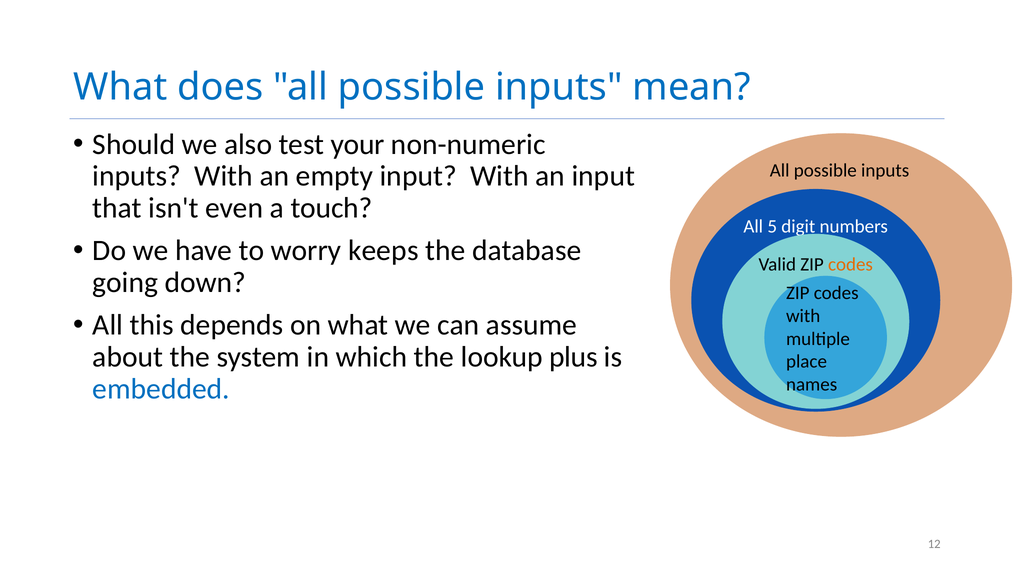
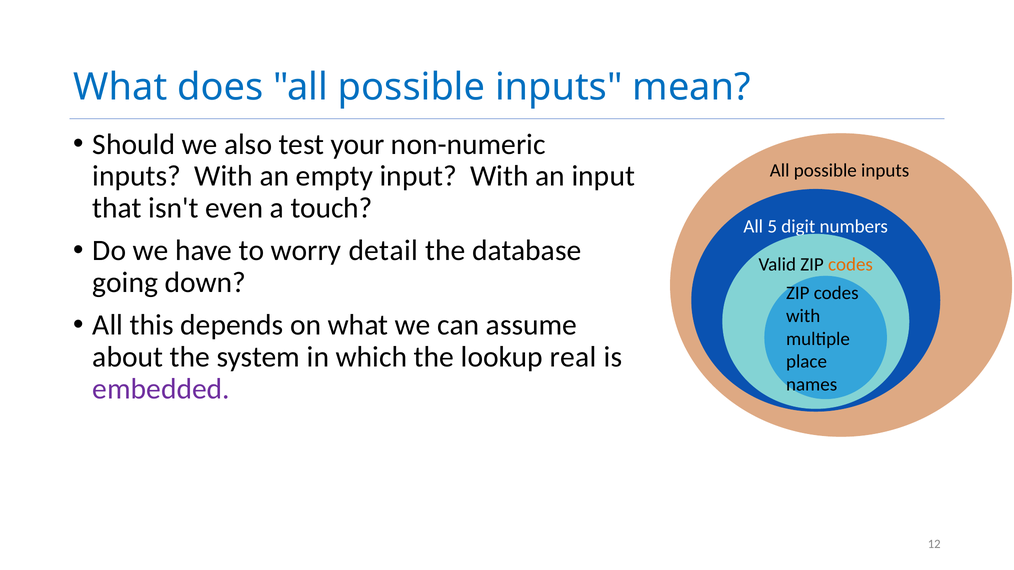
keeps: keeps -> detail (383, 251)
plus: plus -> real (573, 357)
embedded colour: blue -> purple (161, 389)
